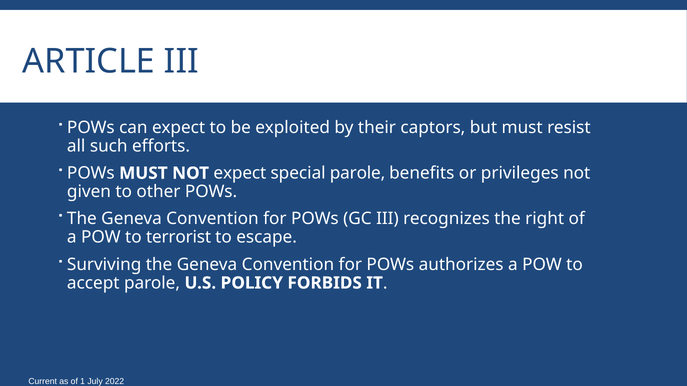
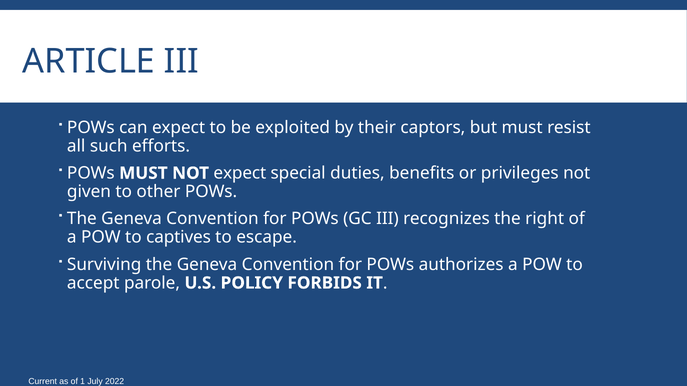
special parole: parole -> duties (357, 173)
terrorist: terrorist -> captives (179, 238)
